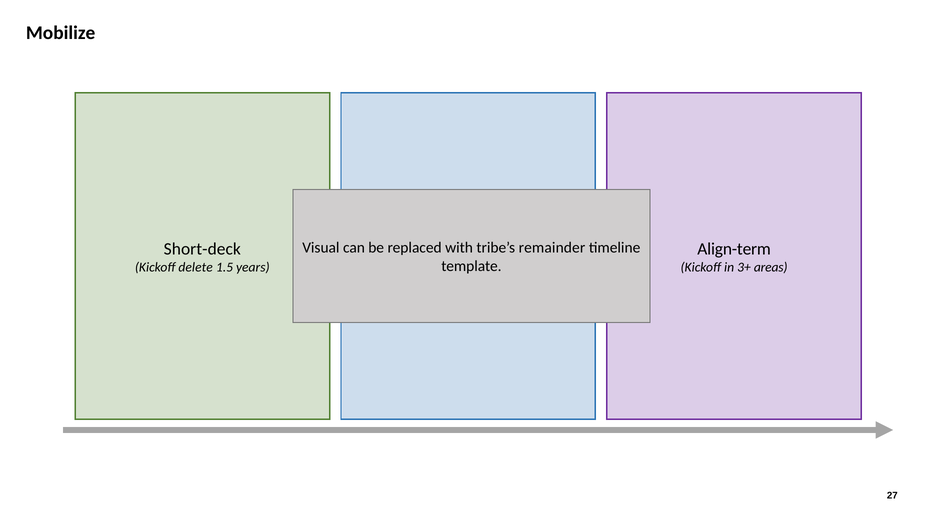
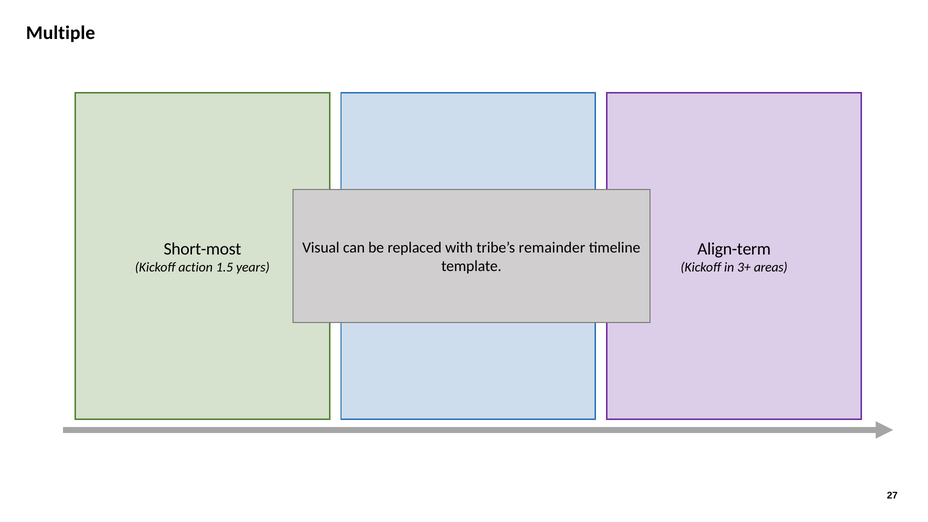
Mobilize: Mobilize -> Multiple (61, 33)
Short-deck: Short-deck -> Short-most (202, 249)
delete: delete -> action (196, 267)
